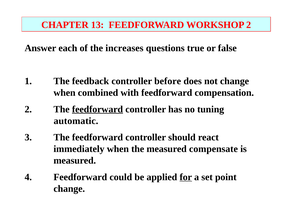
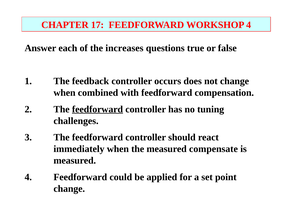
13: 13 -> 17 (97, 25)
WORKSHOP 2: 2 -> 4 (249, 25)
before: before -> occurs (168, 81)
automatic: automatic -> challenges (76, 121)
for underline: present -> none (186, 177)
